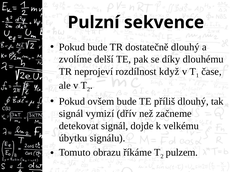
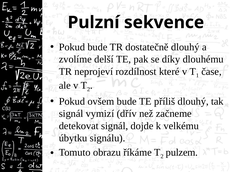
když: když -> které (169, 72)
